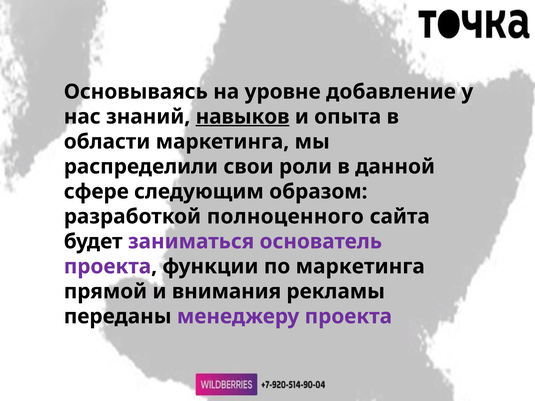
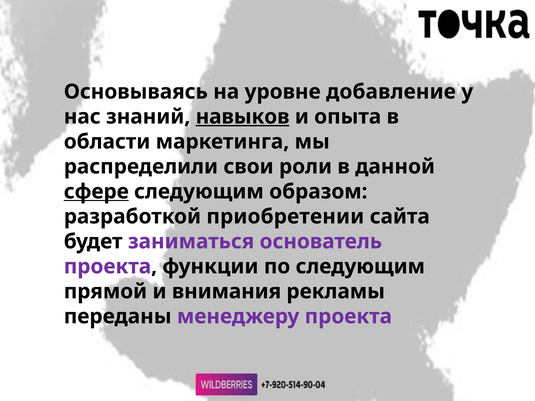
сфере underline: none -> present (96, 192)
полноценного: полноценного -> приобретении (285, 217)
по маркетинга: маркетинга -> следующим (360, 267)
